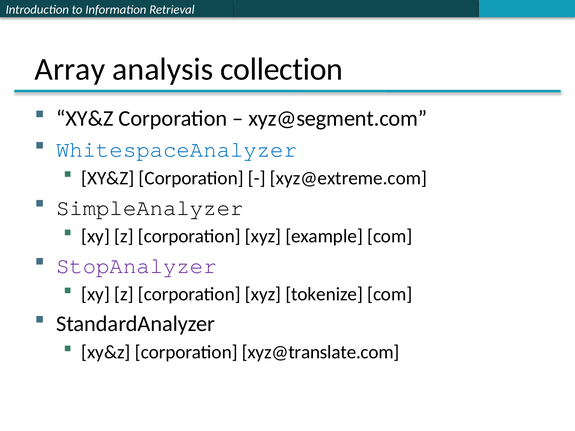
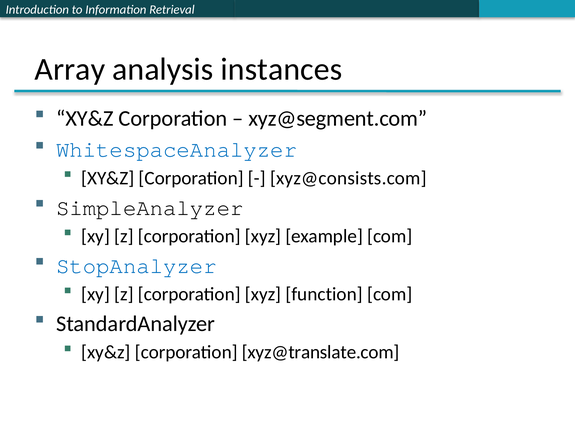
collection: collection -> instances (281, 69)
xyz@extreme.com: xyz@extreme.com -> xyz@consists.com (348, 178)
StopAnalyzer colour: purple -> blue (136, 266)
tokenize: tokenize -> function (324, 294)
